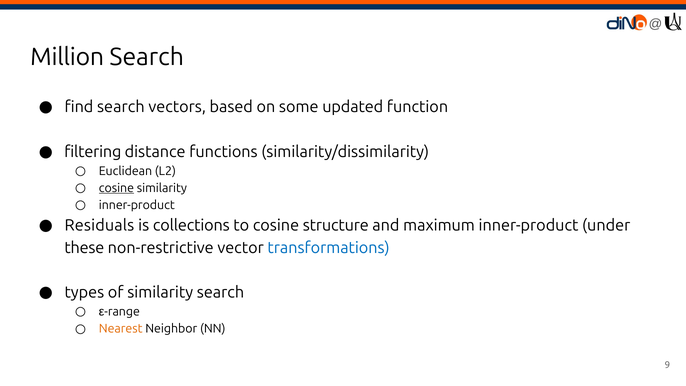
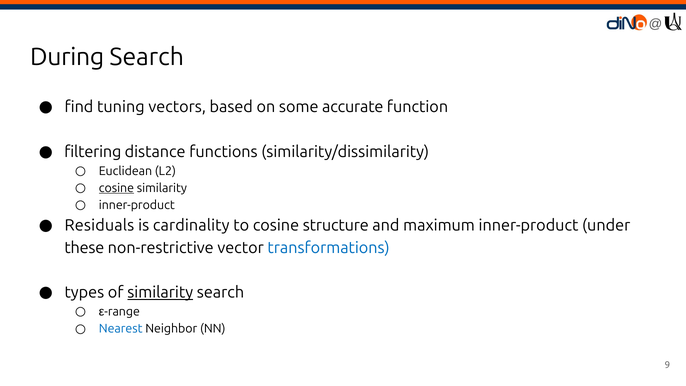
Million: Million -> During (67, 57)
find search: search -> tuning (121, 107)
updated: updated -> accurate (353, 107)
collections: collections -> cardinality (191, 225)
similarity underline: none -> present (160, 292)
Nearest colour: orange -> blue (121, 329)
